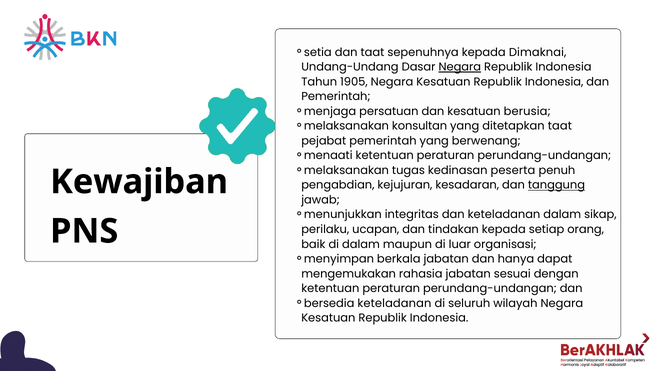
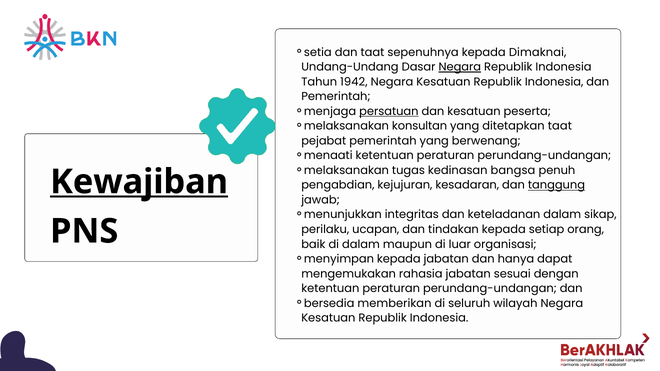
1905: 1905 -> 1942 (354, 82)
persatuan underline: none -> present (389, 111)
berusia: berusia -> peserta (527, 111)
peserta: peserta -> bangsa (513, 171)
Kewajiban underline: none -> present (139, 182)
menyimpan berkala: berkala -> kepada (399, 259)
bersedia keteladanan: keteladanan -> memberikan (394, 303)
